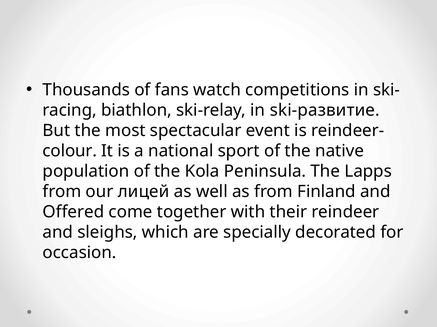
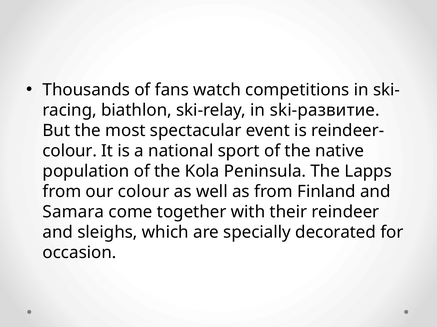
our лицей: лицей -> colour (144, 192)
Offered: Offered -> Samara (73, 212)
